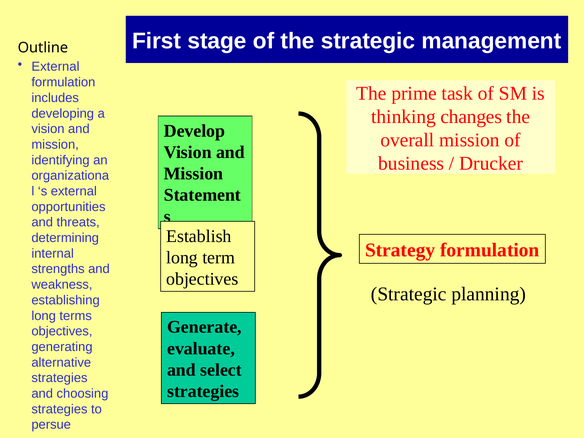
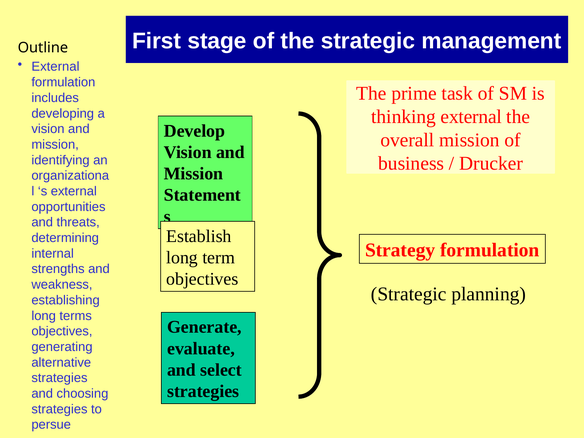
thinking changes: changes -> external (471, 117)
